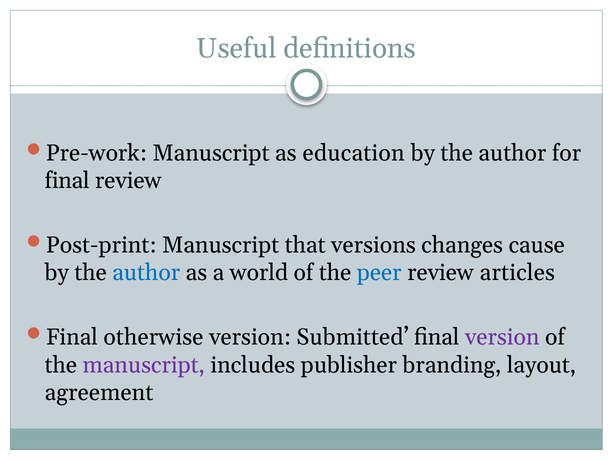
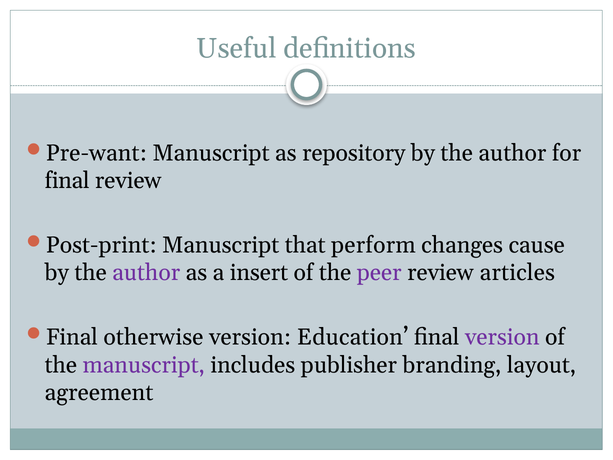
Pre-work: Pre-work -> Pre-want (96, 153)
education: education -> repository (354, 153)
versions: versions -> perform (373, 245)
author colour: blue -> purple (146, 273)
world: world -> insert (259, 273)
peer colour: blue -> purple (379, 273)
Submitted: Submitted -> Education (353, 337)
